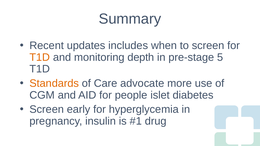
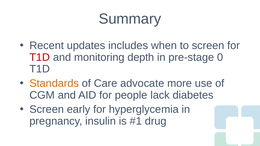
T1D colour: orange -> red (40, 57)
5: 5 -> 0 (220, 57)
islet: islet -> lack (160, 95)
